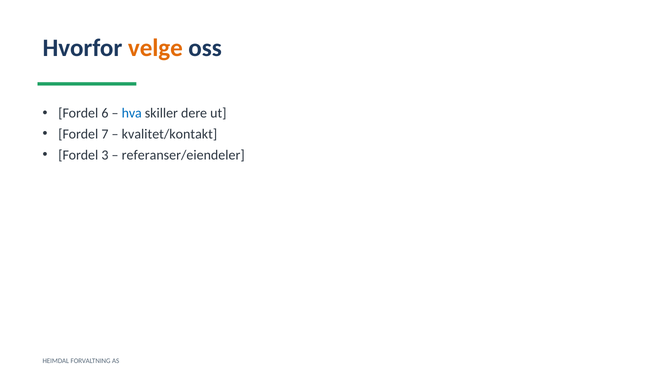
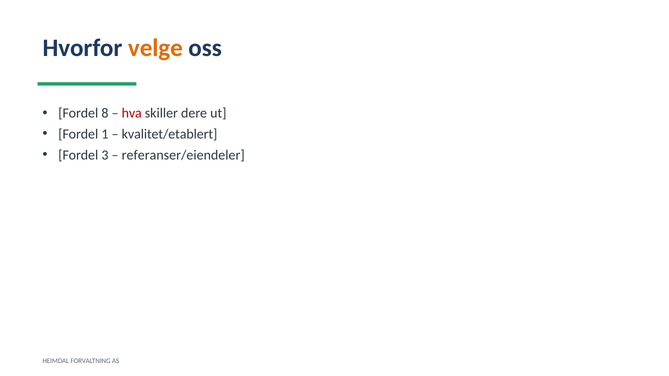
6: 6 -> 8 (105, 113)
hva colour: blue -> red (132, 113)
7: 7 -> 1 (105, 134)
kvalitet/kontakt: kvalitet/kontakt -> kvalitet/etablert (169, 134)
